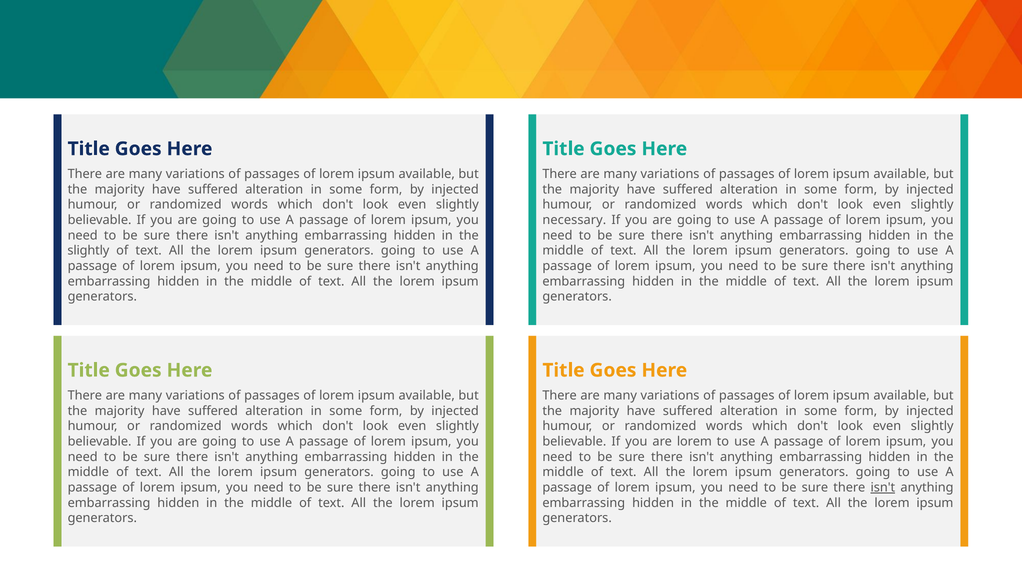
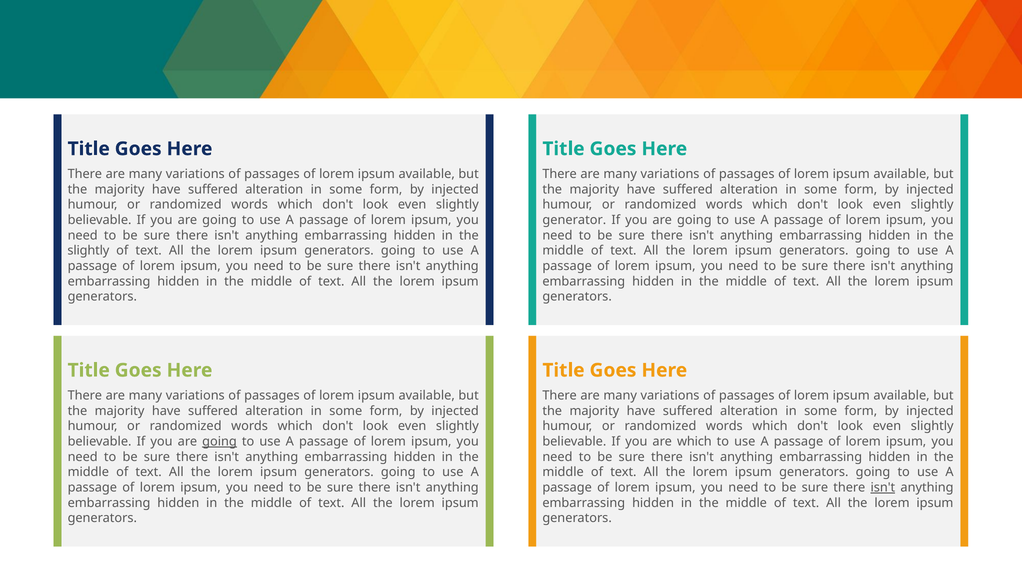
necessary: necessary -> generator (574, 220)
going underline: none -> present (220, 441)
are lorem: lorem -> which (694, 441)
